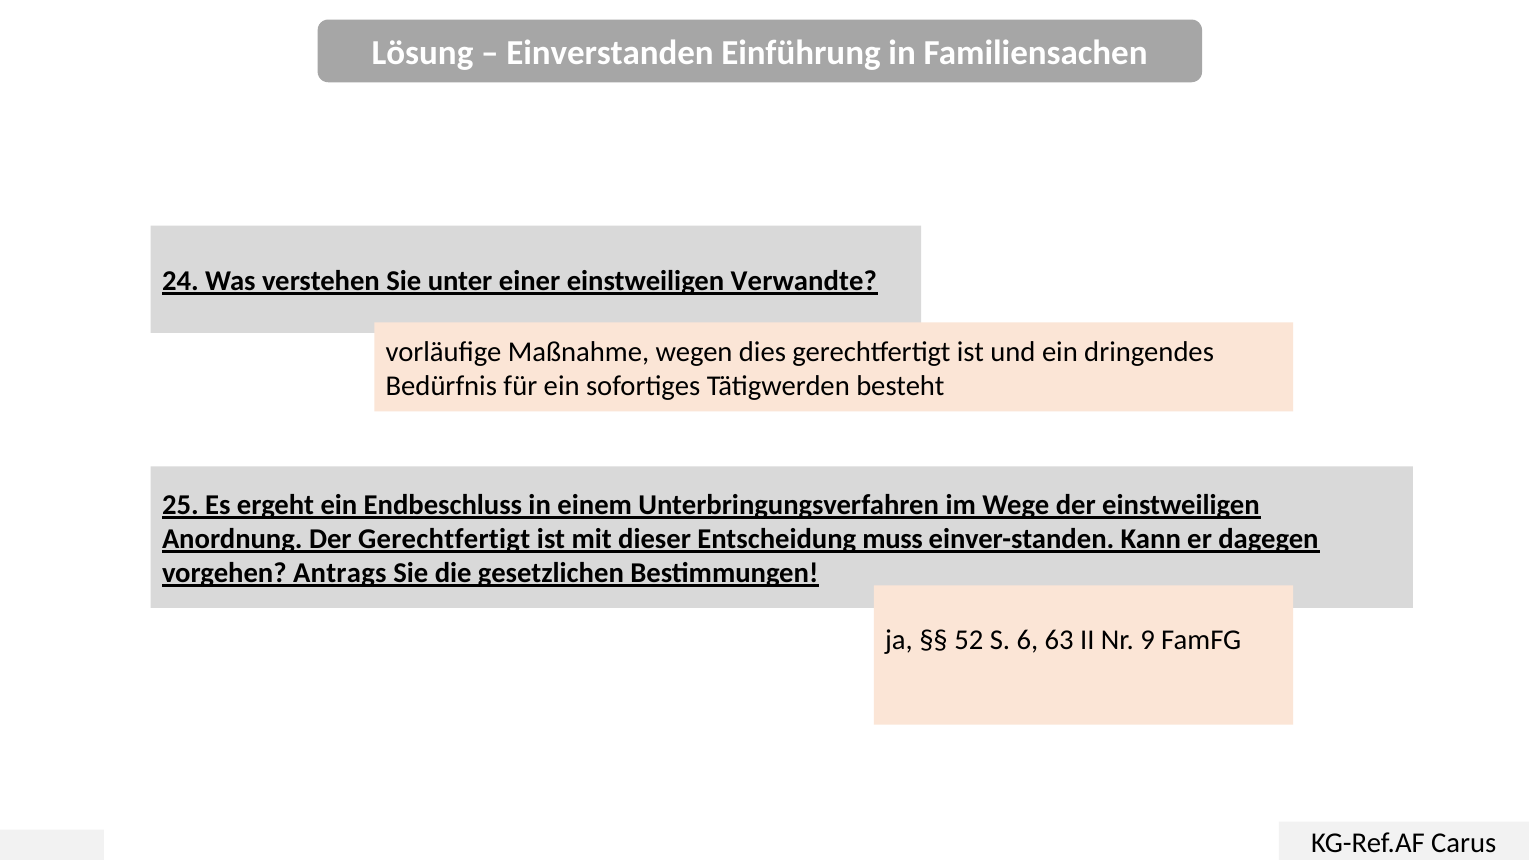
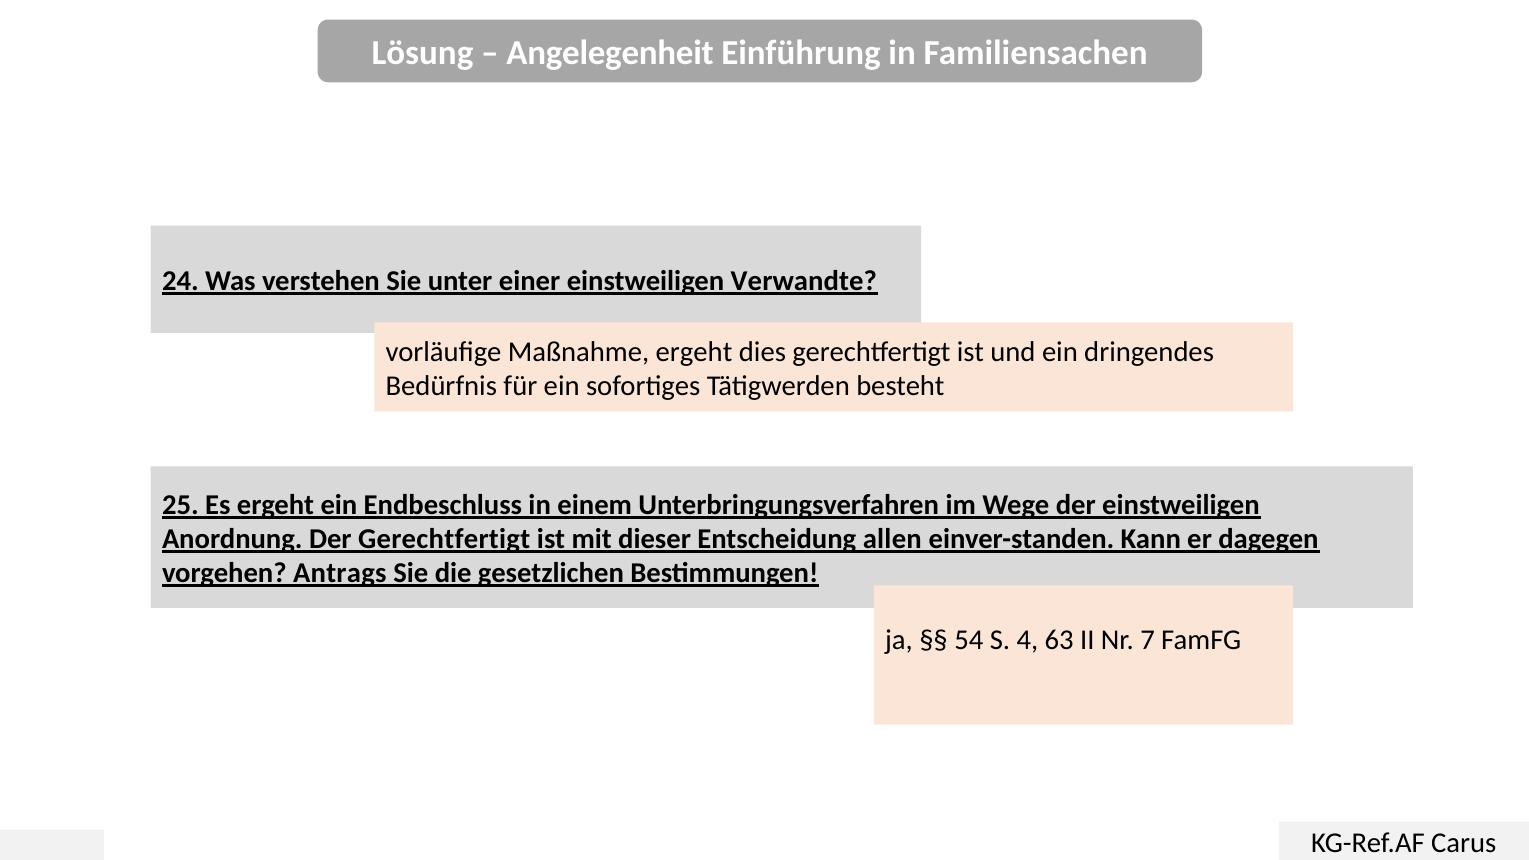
Einverstanden: Einverstanden -> Angelegenheit (610, 53)
Maßnahme wegen: wegen -> ergeht (694, 352)
muss: muss -> allen (892, 539)
52: 52 -> 54 (969, 640)
6: 6 -> 4 (1027, 640)
9: 9 -> 7 (1148, 640)
